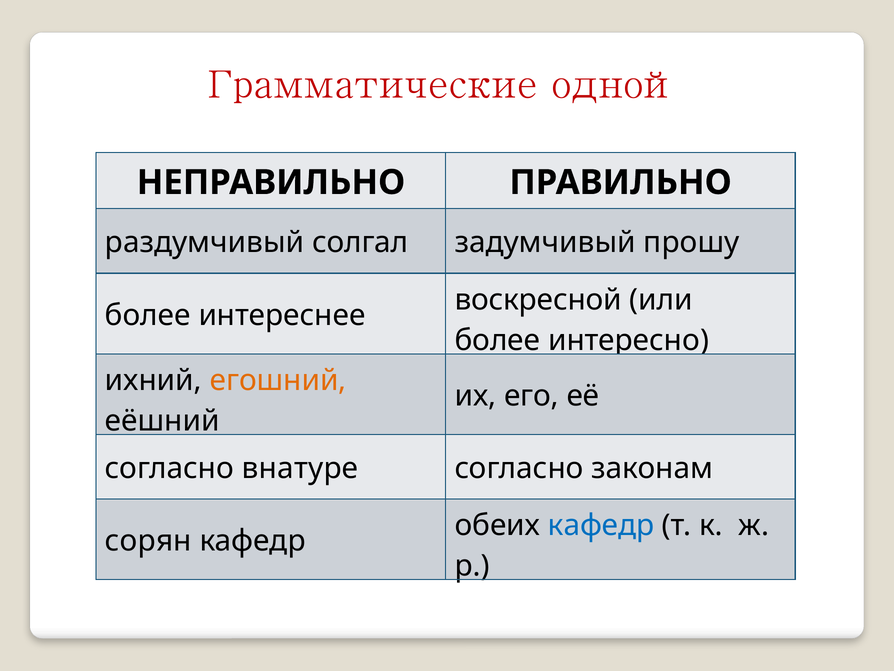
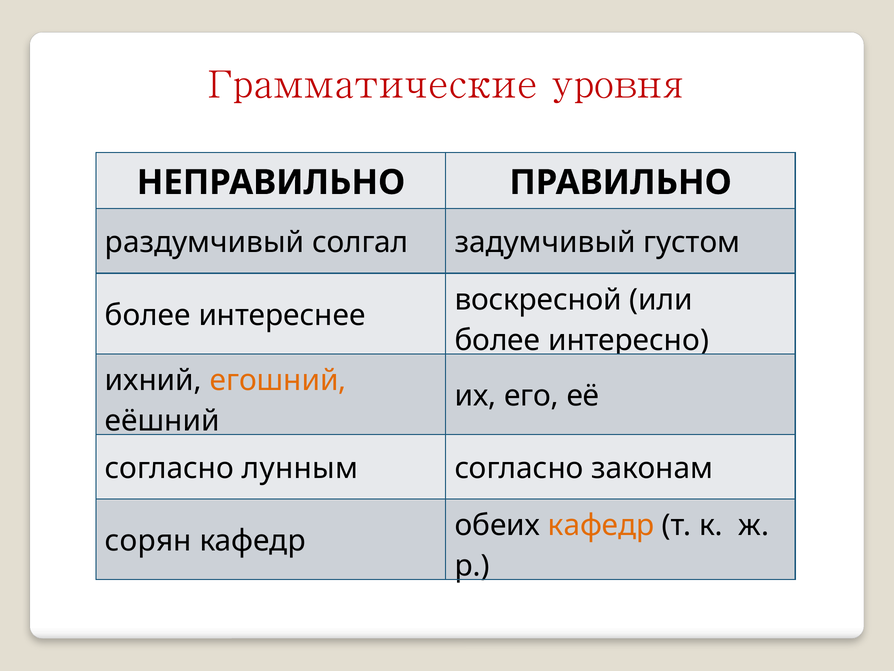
одной: одной -> уровня (618, 85)
прошу: прошу -> густом (692, 242)
внатуре: внатуре -> лунным (300, 468)
кафедр colour: blue -> orange (601, 525)
